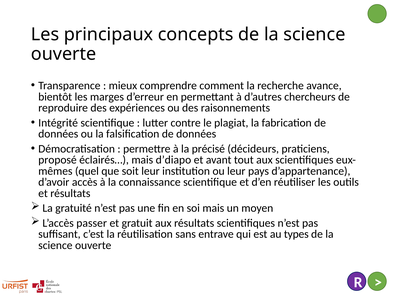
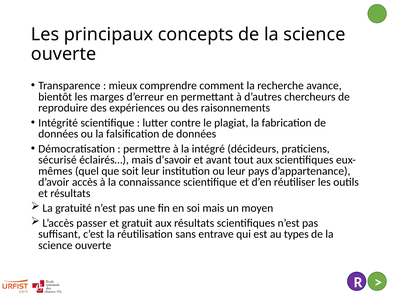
précisé: précisé -> intégré (208, 149)
proposé: proposé -> sécurisé (57, 160)
d’diapo: d’diapo -> d’savoir (174, 160)
